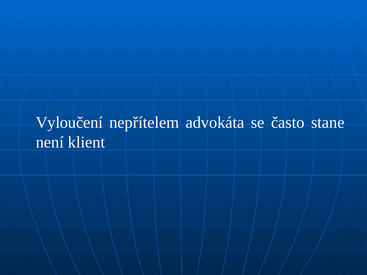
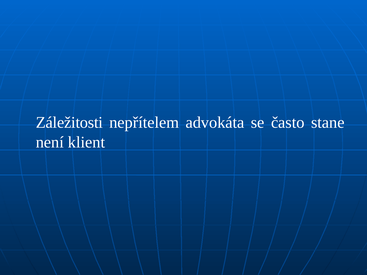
Vyloučení: Vyloučení -> Záležitosti (69, 123)
